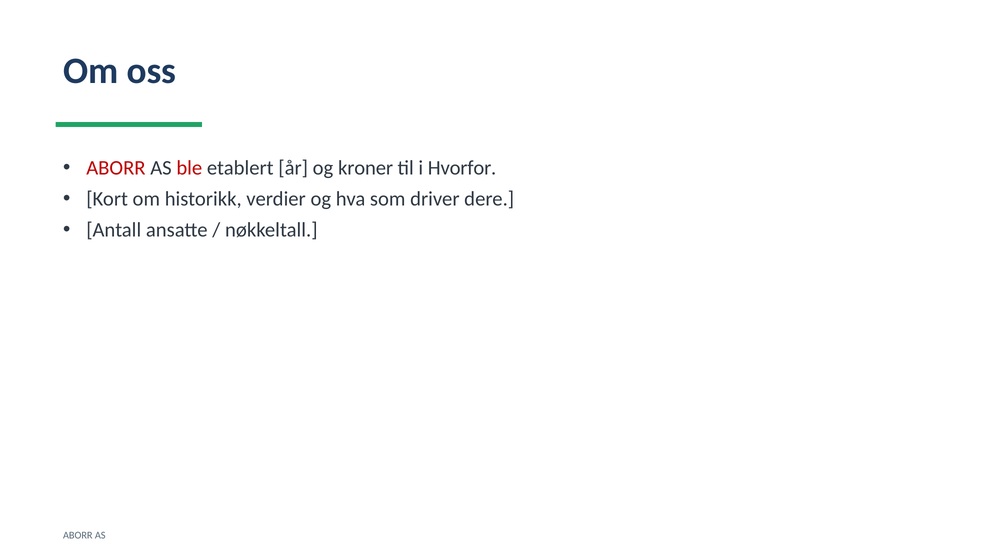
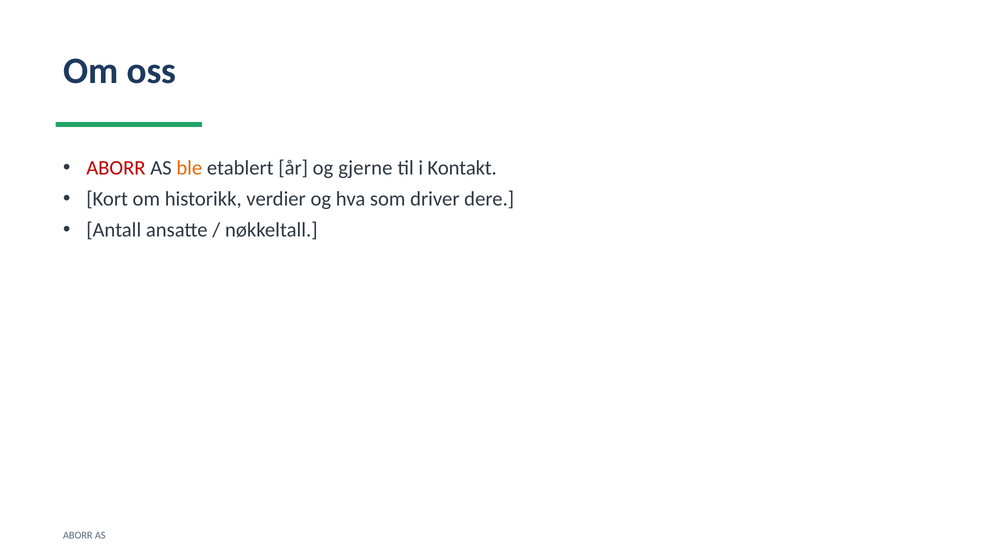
ble colour: red -> orange (189, 168)
kroner: kroner -> gjerne (365, 168)
Hvorfor: Hvorfor -> Kontakt (462, 168)
